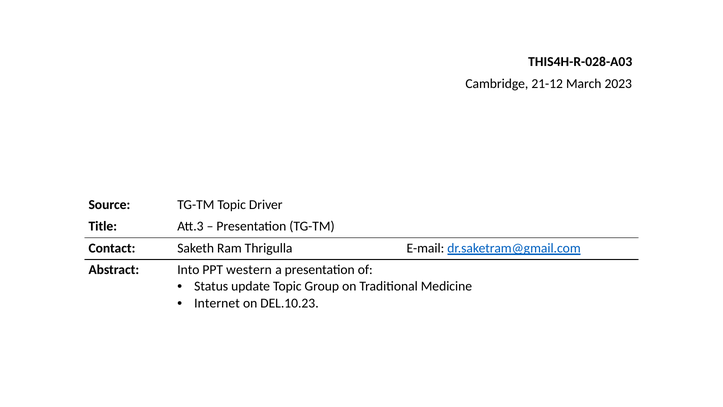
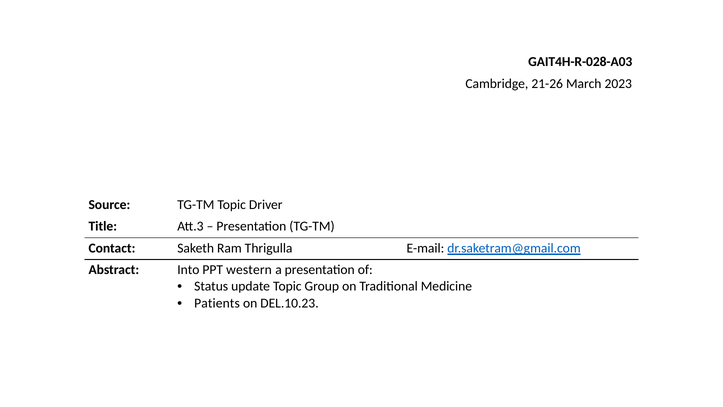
THIS4H-R-028-A03: THIS4H-R-028-A03 -> GAIT4H-R-028-A03 (580, 62)
21-12: 21-12 -> 21-26 (547, 84)
Internet: Internet -> Patients (217, 303)
